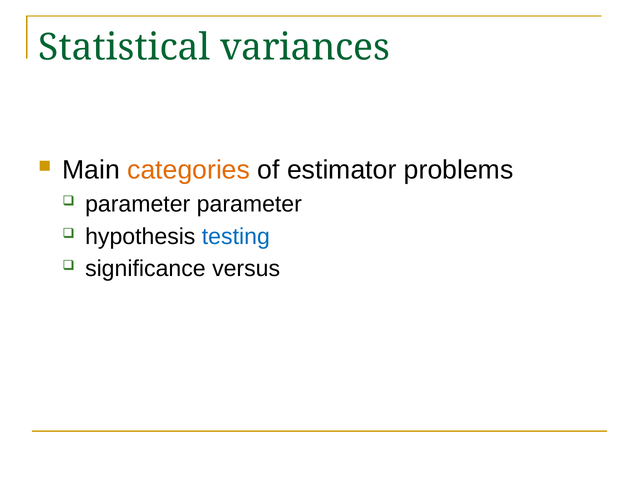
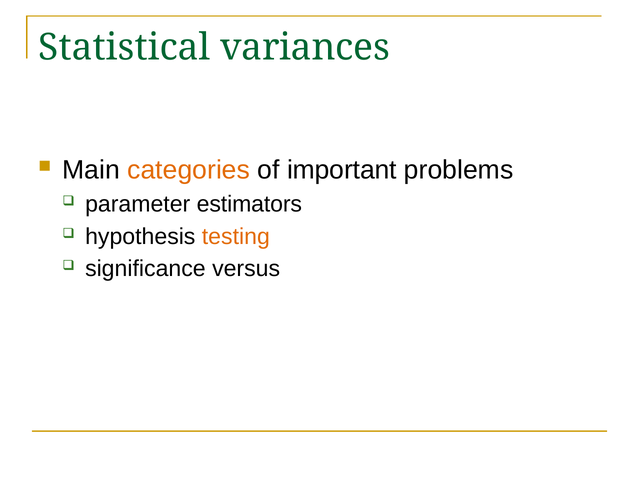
estimator: estimator -> important (342, 170)
parameter parameter: parameter -> estimators (249, 204)
testing colour: blue -> orange (236, 237)
